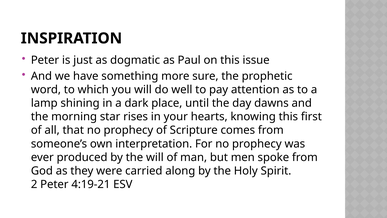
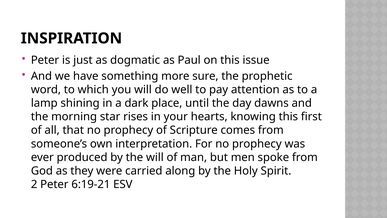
4:19-21: 4:19-21 -> 6:19-21 (91, 184)
